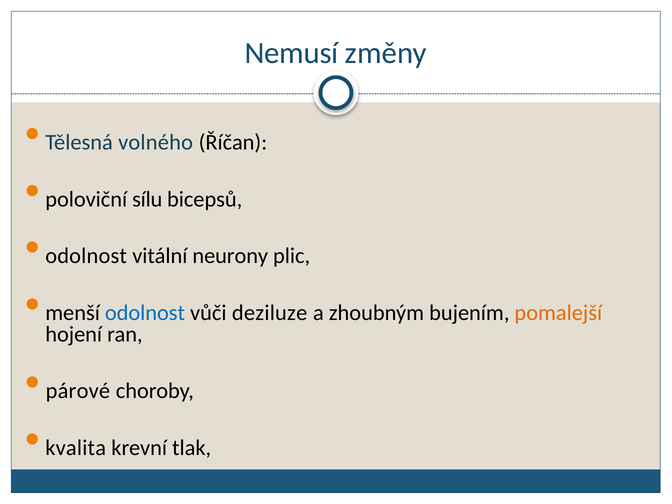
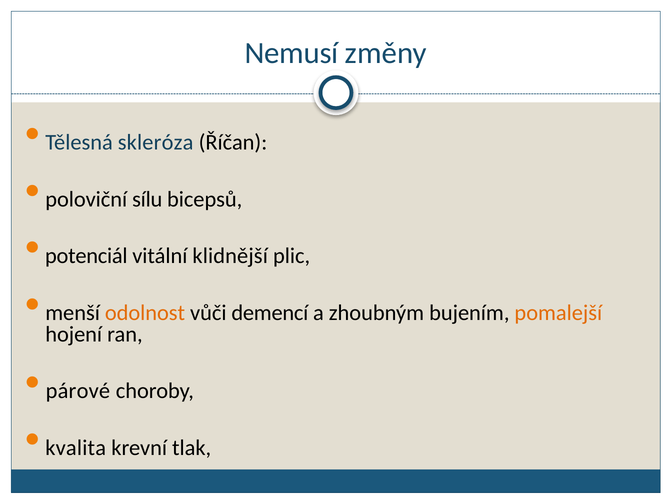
volného: volného -> skleróza (156, 142)
odolnost: odolnost -> potenciál (86, 256)
neurony: neurony -> klidnější (230, 256)
odolnost colour: blue -> orange (145, 313)
deziluze: deziluze -> demencí (270, 313)
